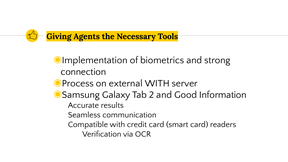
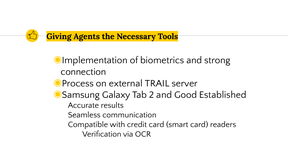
external WITH: WITH -> TRAIL (157, 83)
Information: Information -> Established (223, 95)
